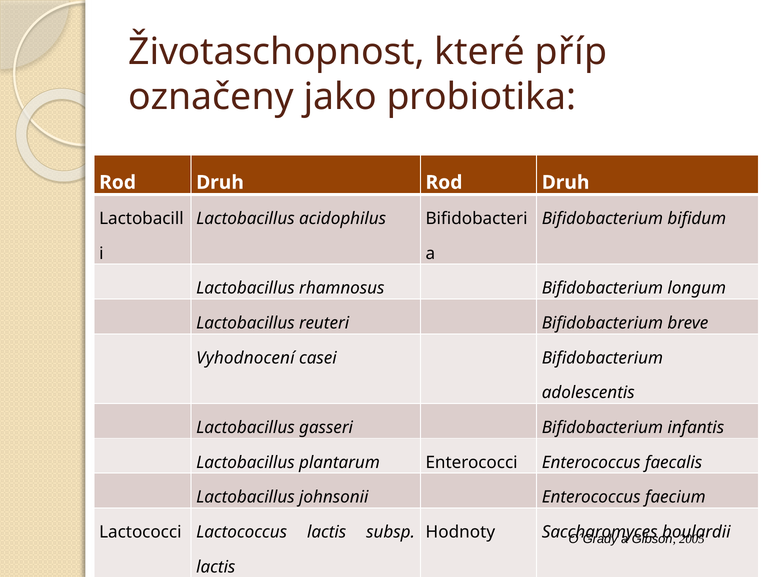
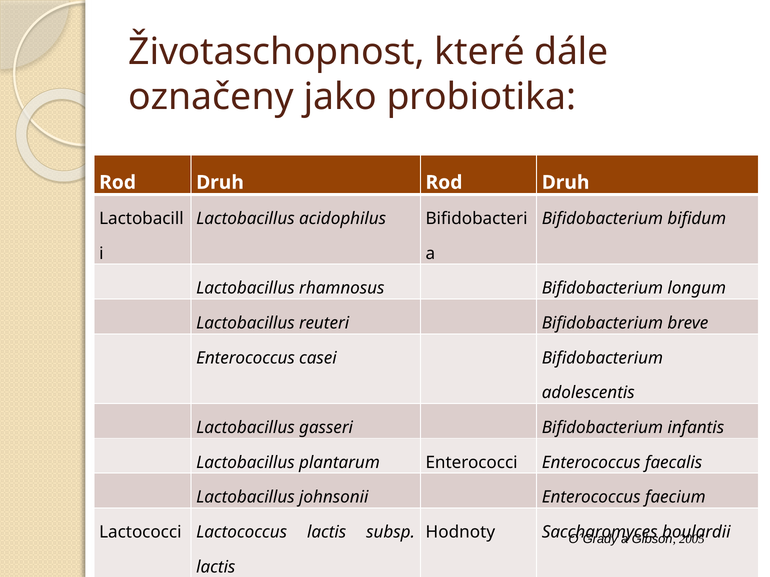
příp: příp -> dále (571, 52)
Vyhodnocení: Vyhodnocení -> Enterococcus (245, 358)
